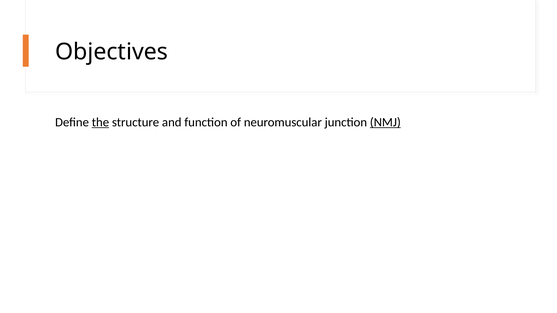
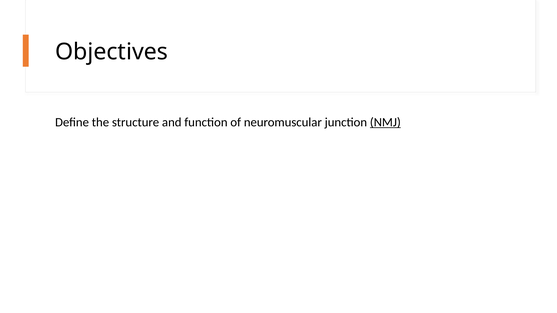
the underline: present -> none (100, 122)
